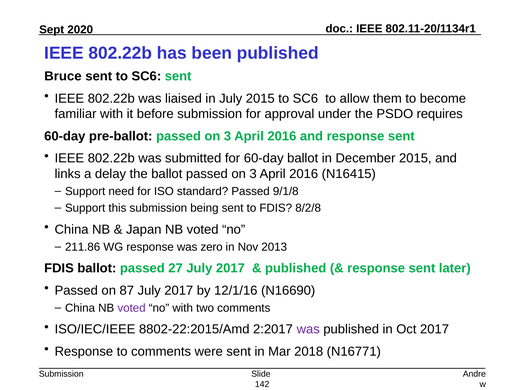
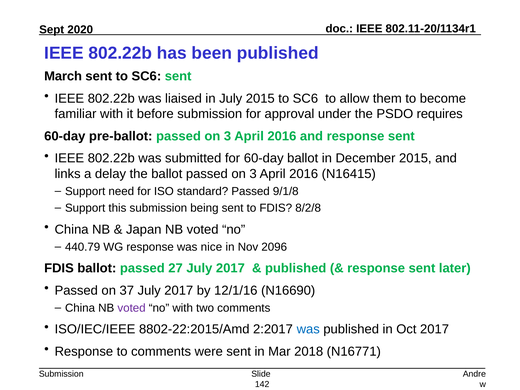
Bruce: Bruce -> March (63, 76)
211.86: 211.86 -> 440.79 (83, 247)
zero: zero -> nice (211, 247)
2013: 2013 -> 2096 (274, 247)
87: 87 -> 37 (127, 290)
was colour: purple -> blue (308, 329)
